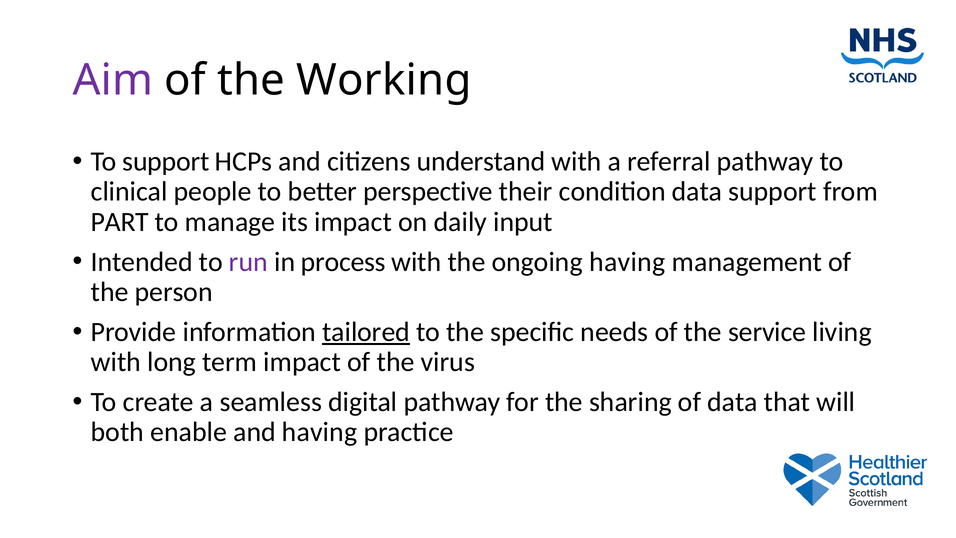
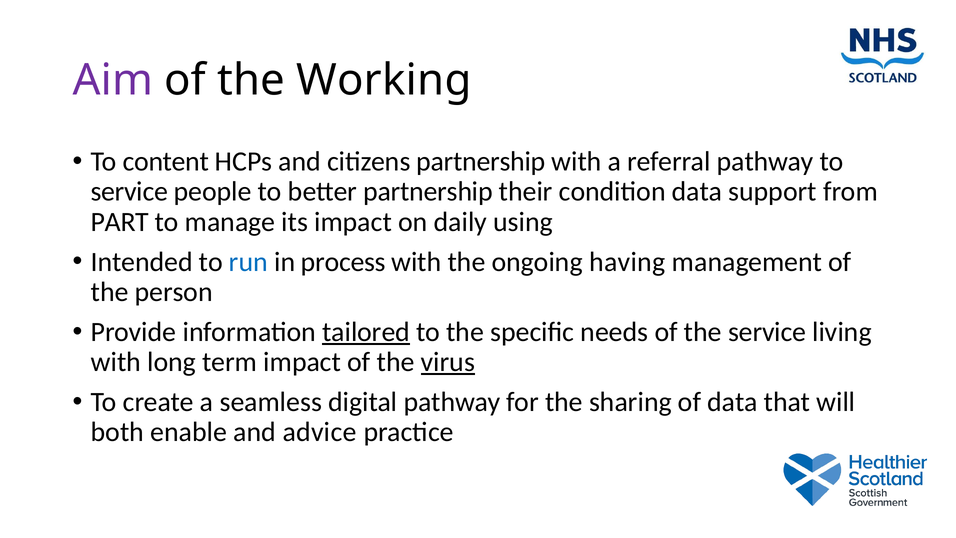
To support: support -> content (166, 162)
citizens understand: understand -> partnership (481, 162)
clinical: clinical -> service (129, 192)
better perspective: perspective -> partnership (428, 192)
input: input -> using (523, 222)
run colour: purple -> blue (248, 262)
virus underline: none -> present (448, 362)
and having: having -> advice (320, 432)
